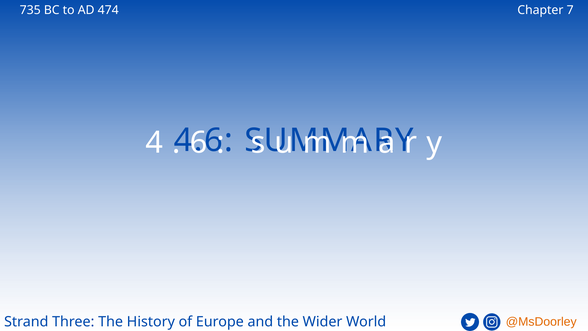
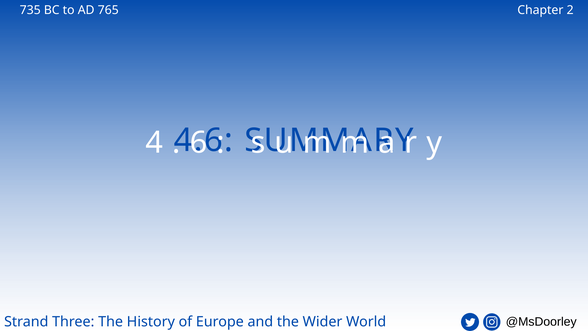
474: 474 -> 765 (108, 10)
7: 7 -> 2 (570, 10)
@MsDoorley colour: orange -> black (541, 322)
